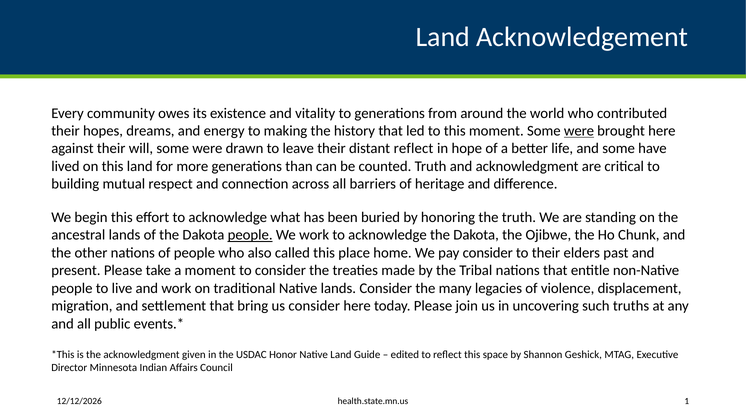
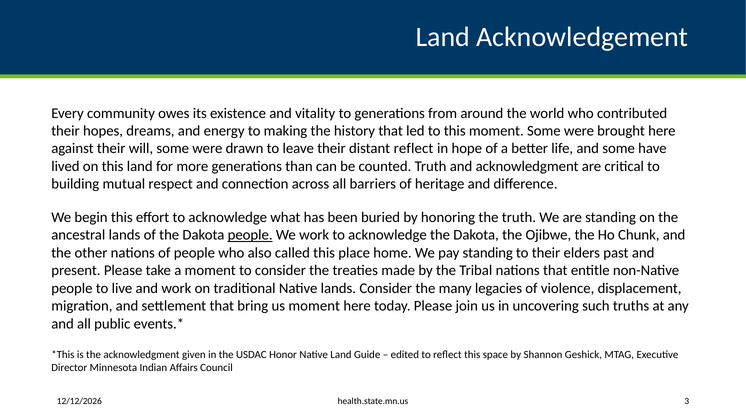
were underline: present -> none (579, 131)
pay consider: consider -> standing (488, 253)
us consider: consider -> moment (314, 306)
1: 1 -> 3 (687, 401)
